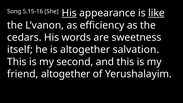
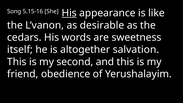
like underline: present -> none (156, 13)
efficiency: efficiency -> desirable (102, 25)
friend altogether: altogether -> obedience (66, 74)
